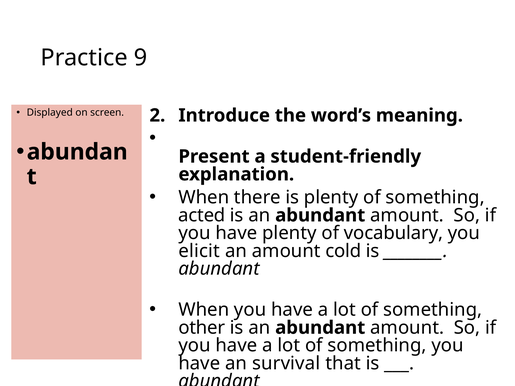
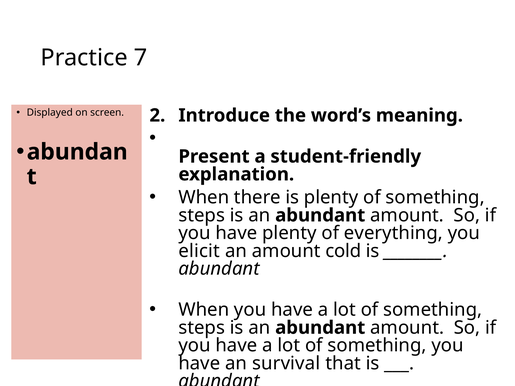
9: 9 -> 7 (141, 58)
acted: acted -> steps (202, 215)
vocabulary: vocabulary -> everything (393, 233)
other: other -> steps (202, 328)
